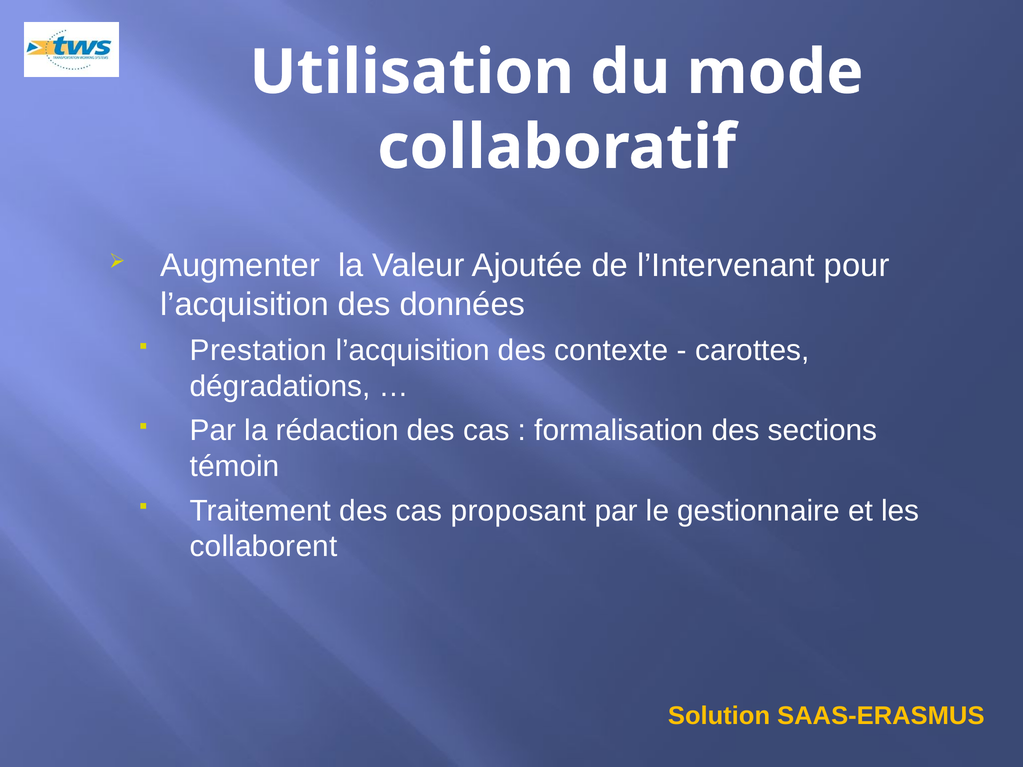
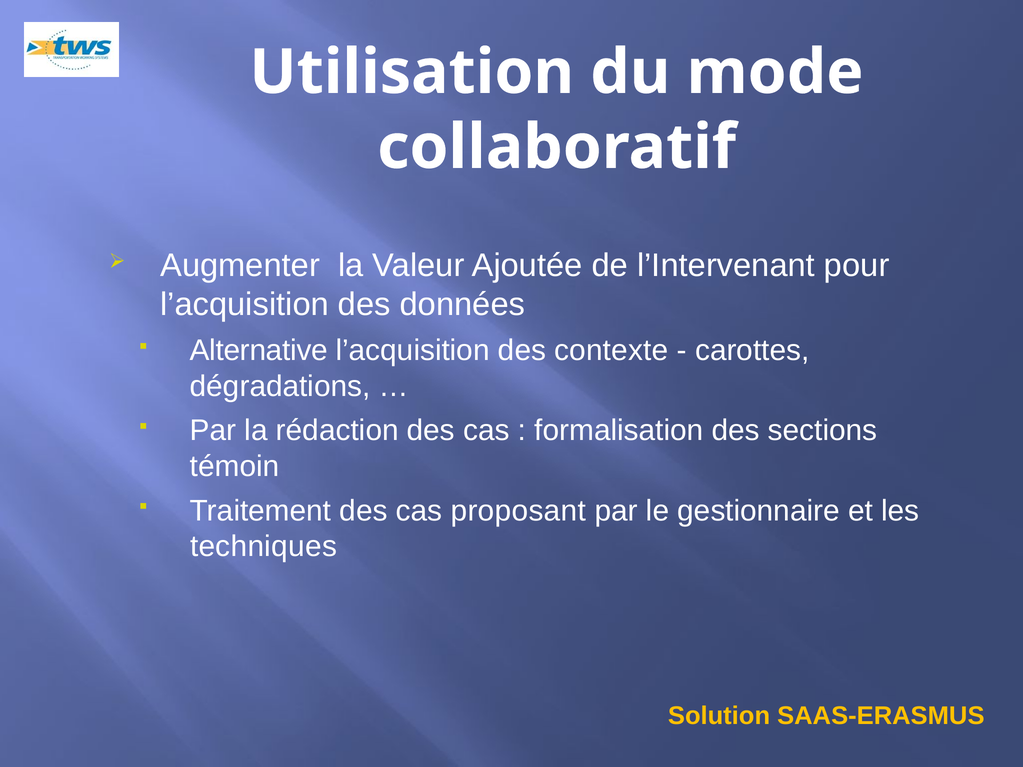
Prestation: Prestation -> Alternative (259, 351)
collaborent: collaborent -> techniques (264, 547)
